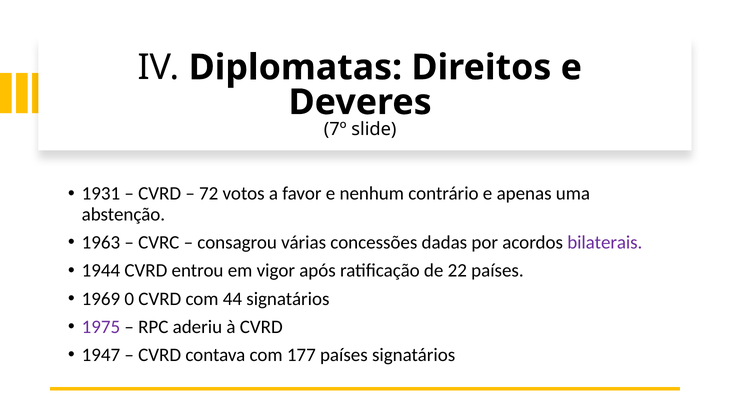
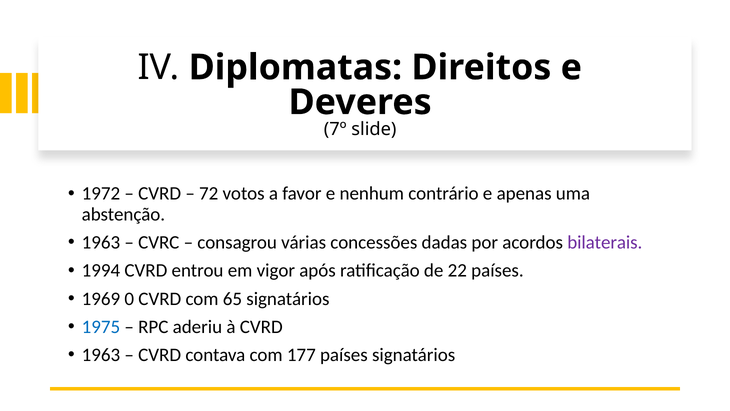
1931: 1931 -> 1972 (101, 194)
1944: 1944 -> 1994 (101, 270)
44: 44 -> 65 (232, 298)
1975 colour: purple -> blue (101, 327)
1947: 1947 -> 1963 (101, 355)
